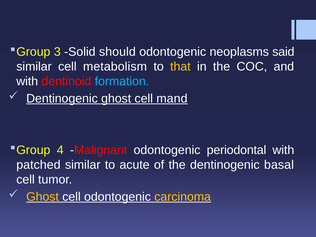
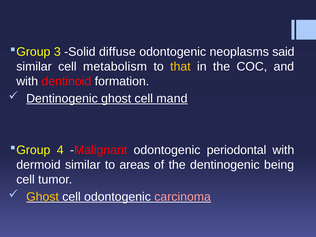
should: should -> diffuse (117, 52)
formation colour: light blue -> white (122, 81)
patched: patched -> dermoid (38, 165)
acute: acute -> areas (135, 165)
basal: basal -> being (279, 165)
carcinoma colour: yellow -> pink (183, 197)
